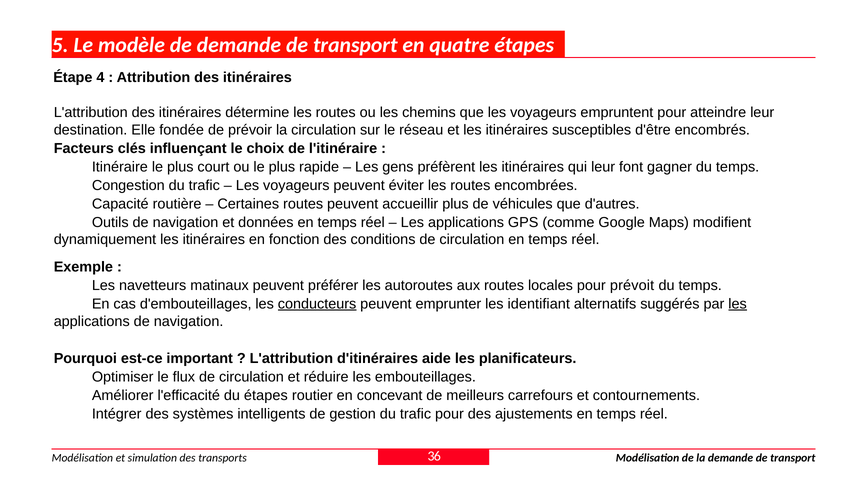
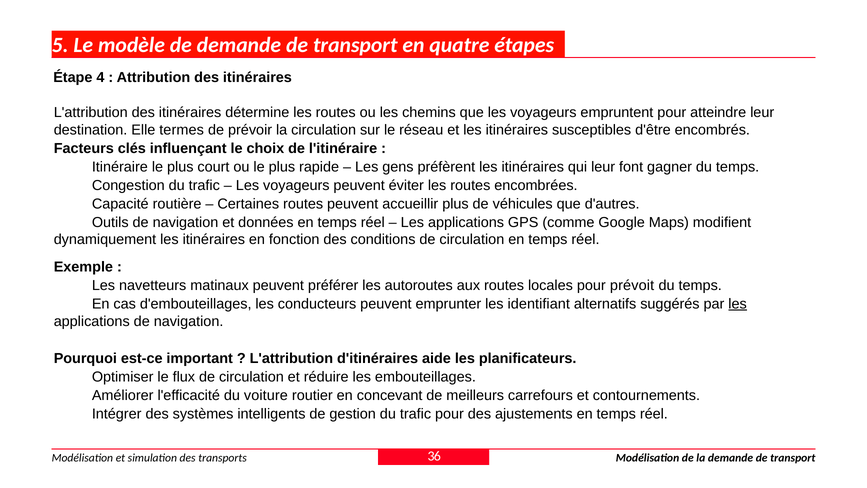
fondée: fondée -> termes (182, 130)
conducteurs underline: present -> none (317, 304)
du étapes: étapes -> voiture (266, 395)
